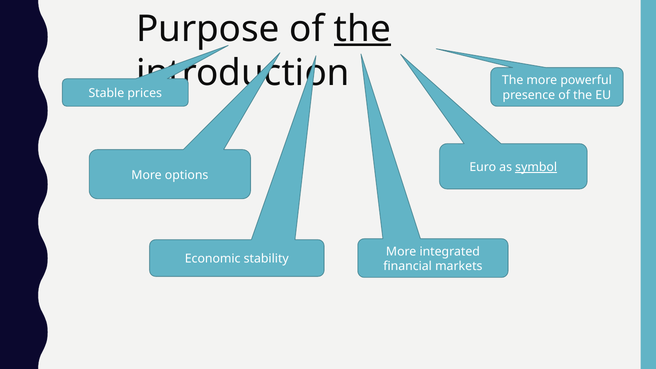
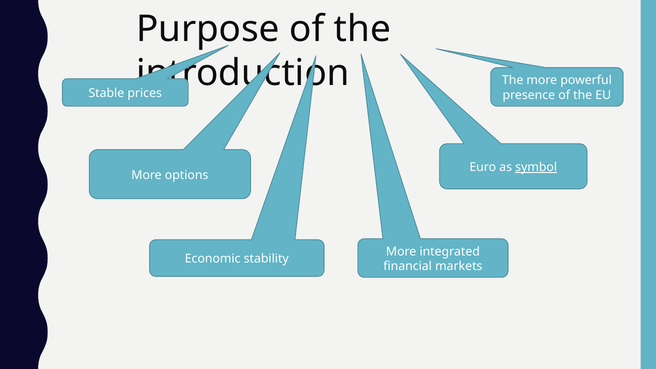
the underline: present -> none (362, 29)
